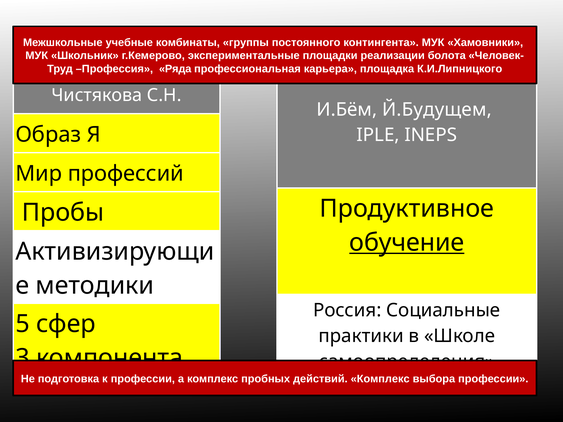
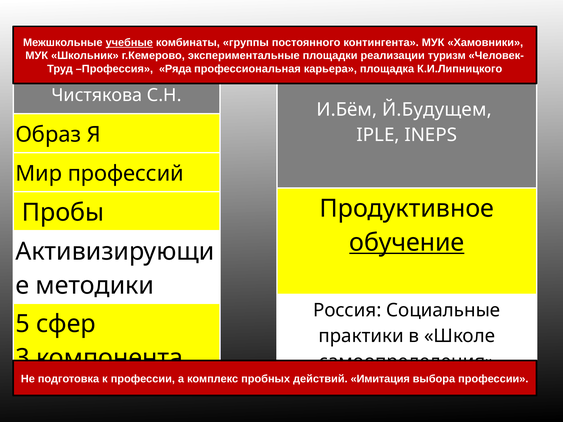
учебные underline: none -> present (129, 43)
болота: болота -> туризм (447, 56)
действий Комплекс: Комплекс -> Имитация (380, 379)
